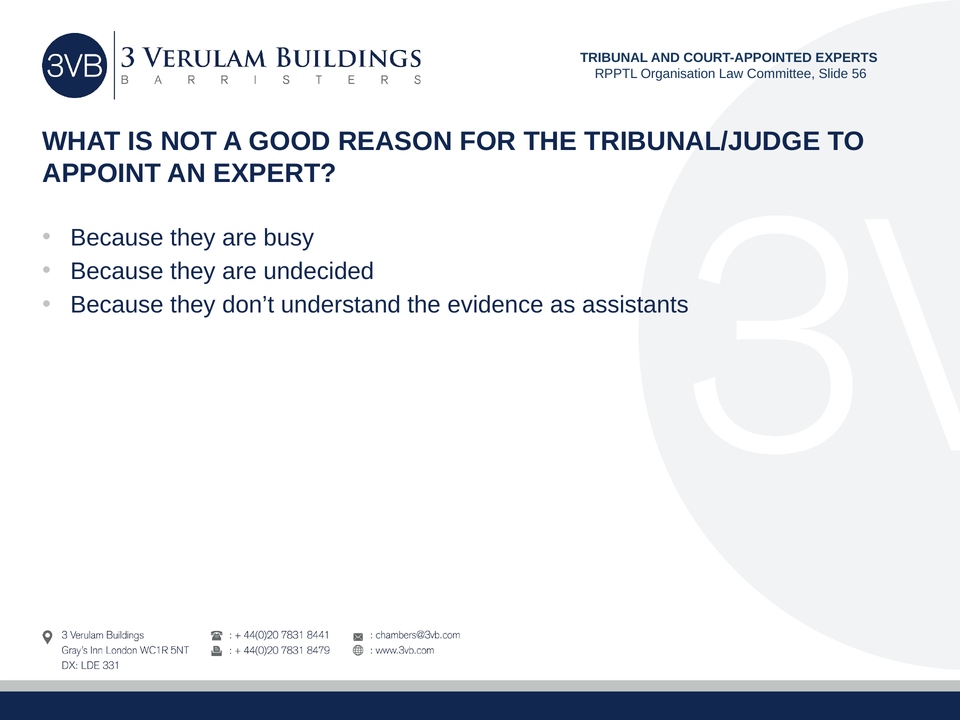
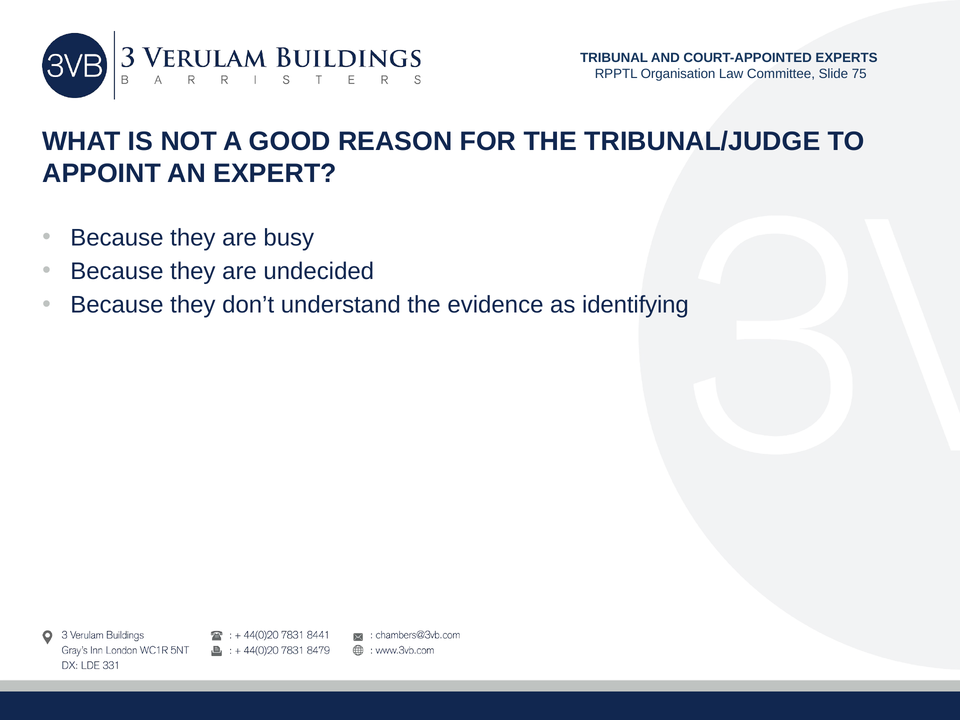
56: 56 -> 75 (859, 74)
assistants: assistants -> identifying (635, 305)
